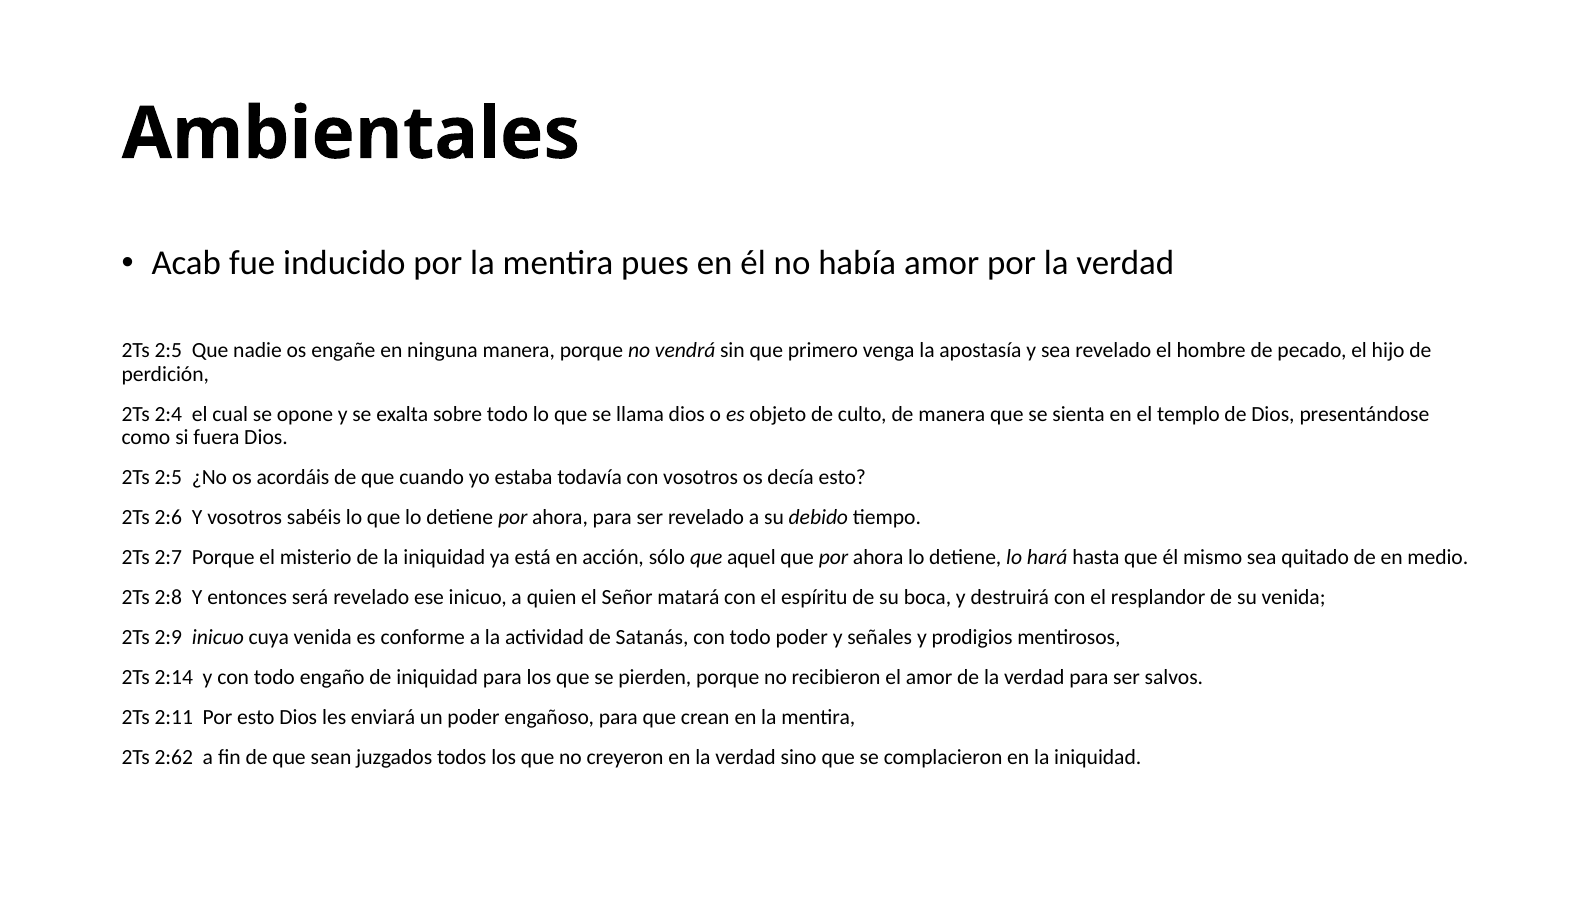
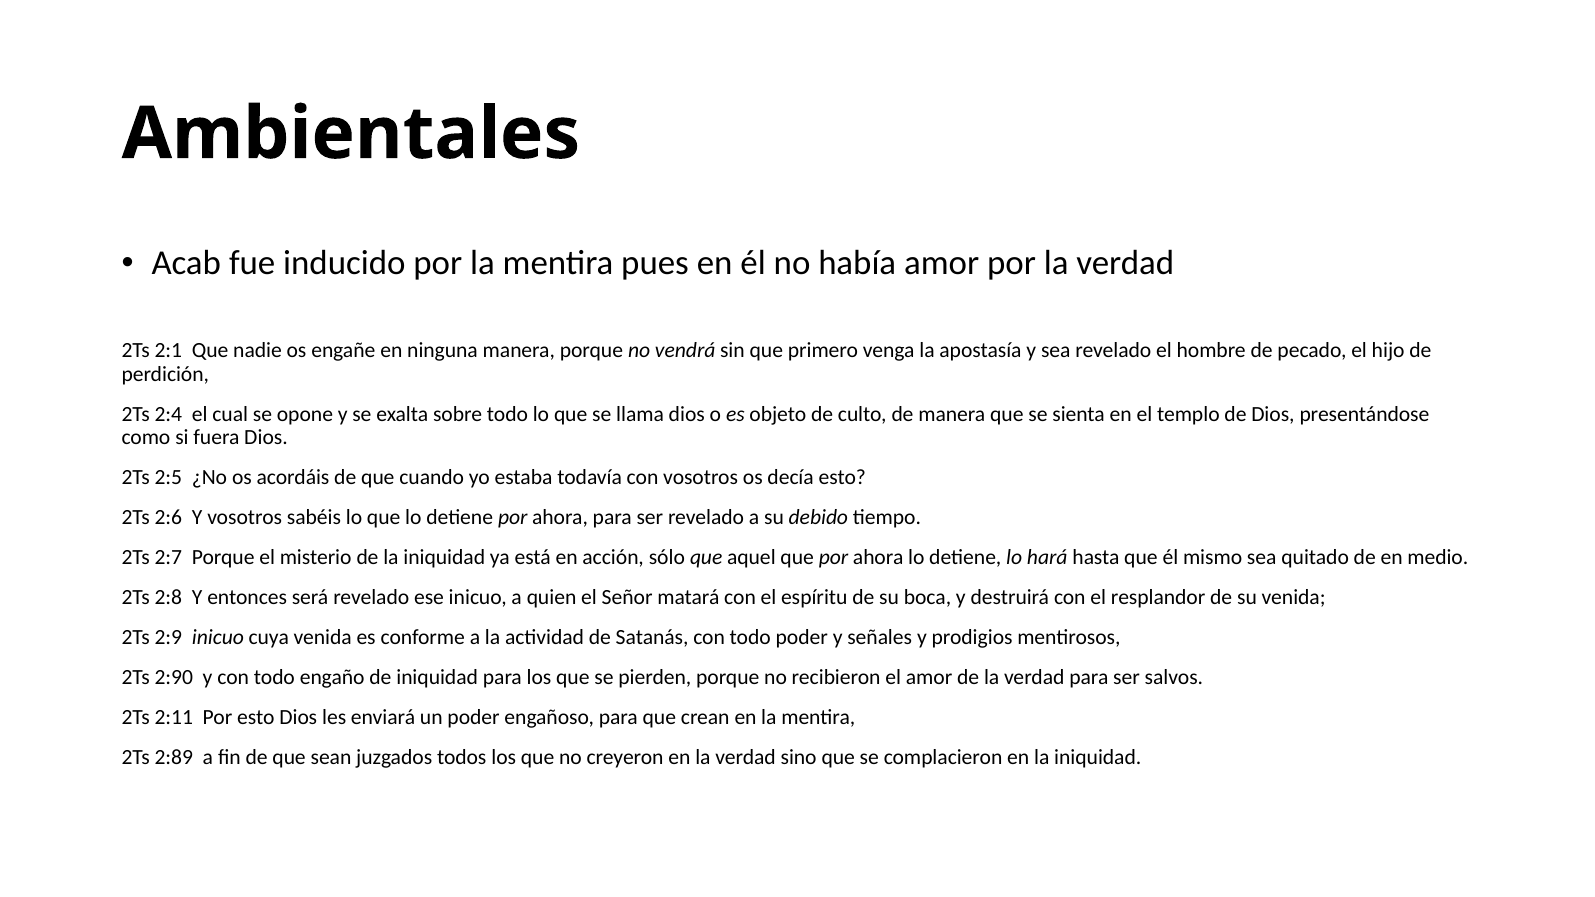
2:5: 2:5 -> 2:1 (168, 351)
2:14: 2:14 -> 2:90 (174, 677)
2:62: 2:62 -> 2:89 (174, 757)
